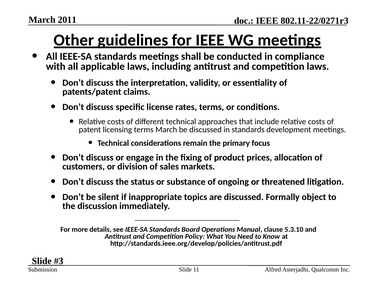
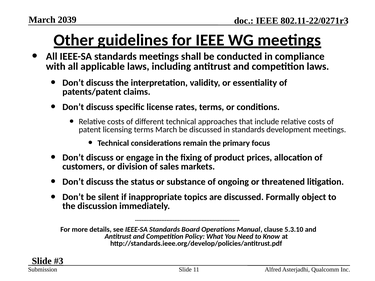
2011: 2011 -> 2039 (67, 20)
